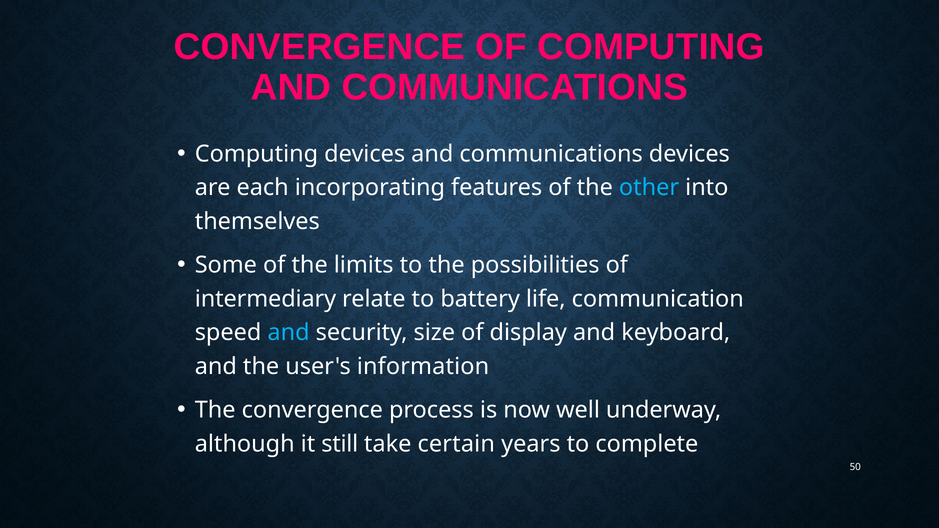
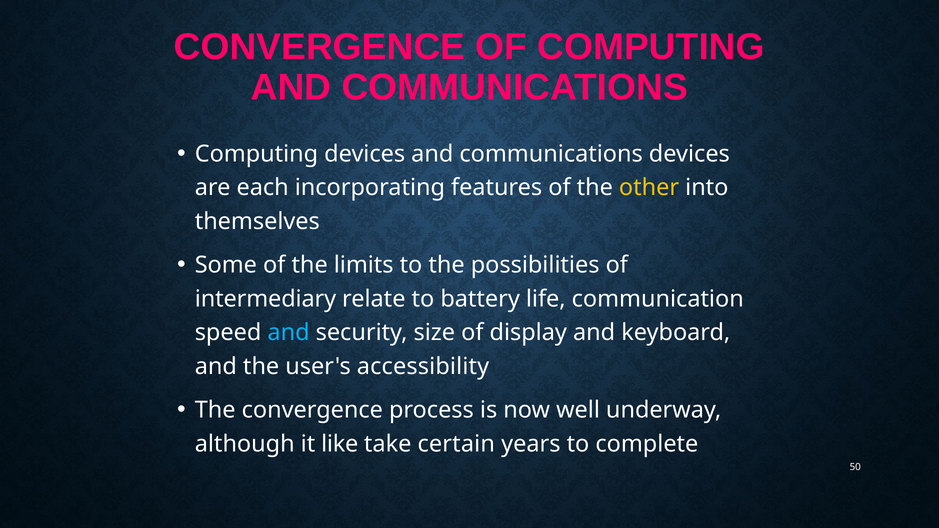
other colour: light blue -> yellow (649, 188)
information: information -> accessibility (423, 367)
still: still -> like (340, 444)
